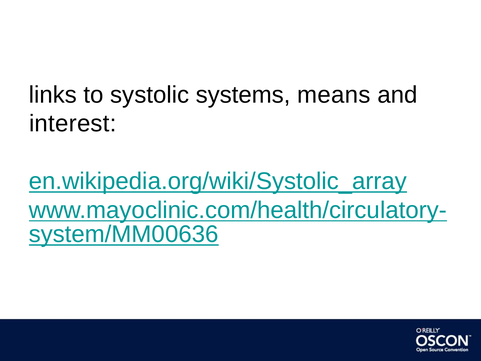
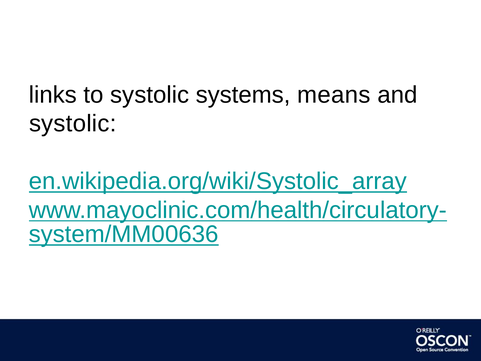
interest: interest -> systolic (73, 124)
